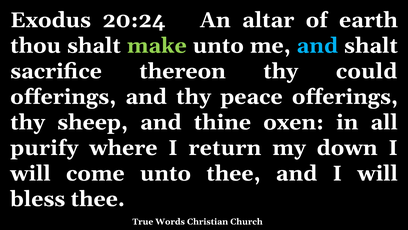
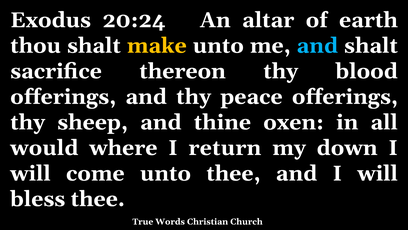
make colour: light green -> yellow (157, 46)
could: could -> blood (367, 71)
purify: purify -> would (44, 148)
